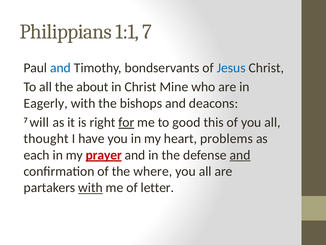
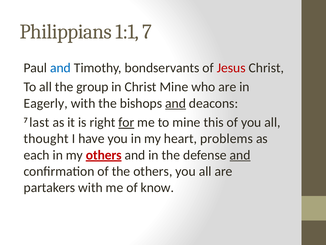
Jesus colour: blue -> red (231, 68)
about: about -> group (92, 87)
and underline: none -> present (176, 103)
will: will -> last (39, 122)
to good: good -> mine (186, 122)
my prayer: prayer -> others (104, 155)
the where: where -> others (153, 171)
with underline: present -> none (90, 187)
letter: letter -> know (157, 187)
